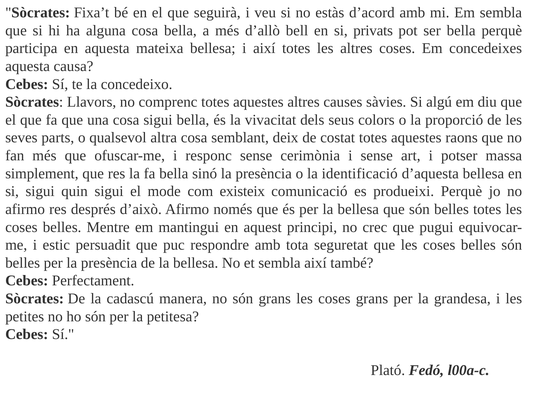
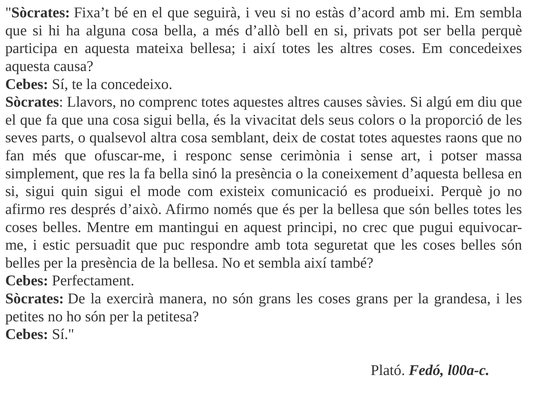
identificació: identificació -> coneixement (360, 173)
cadascú: cadascú -> exercirà (130, 299)
